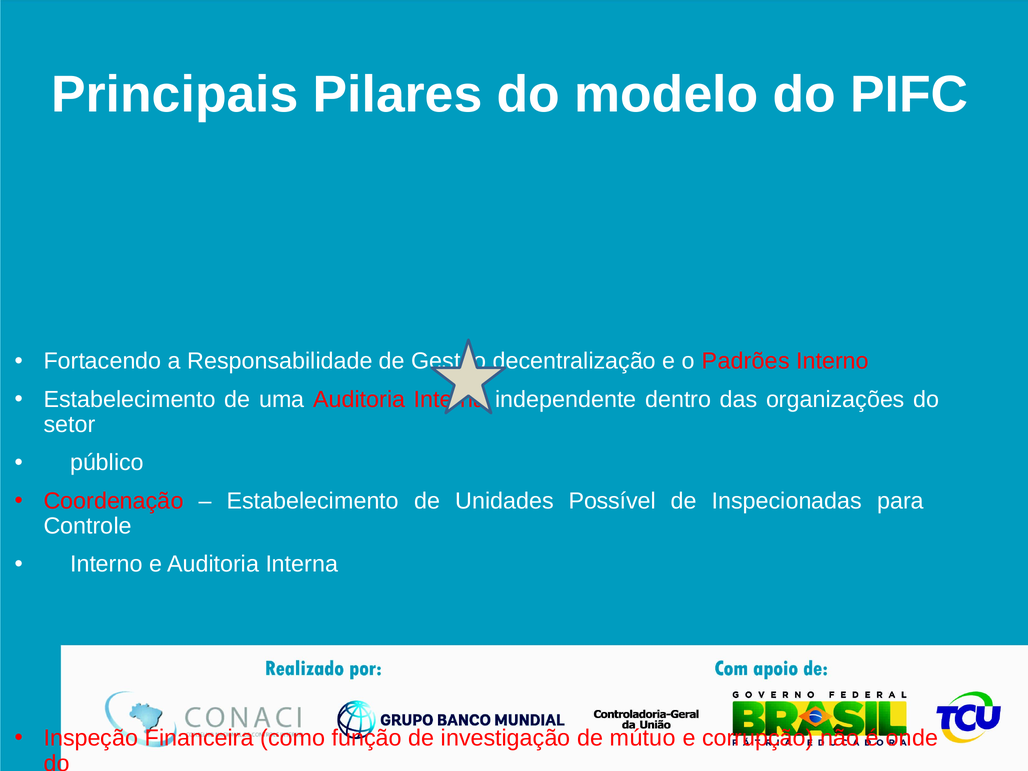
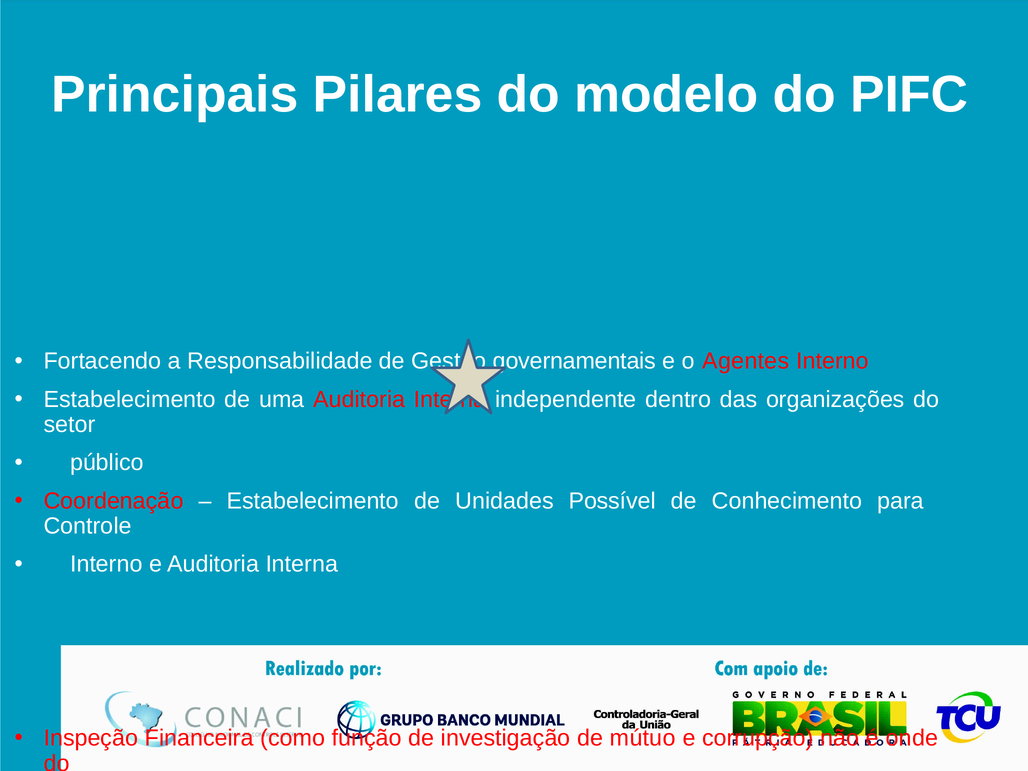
decentralização: decentralização -> governamentais (574, 361)
Padrões: Padrões -> Agentes (746, 361)
Inspecionadas: Inspecionadas -> Conhecimento (787, 501)
